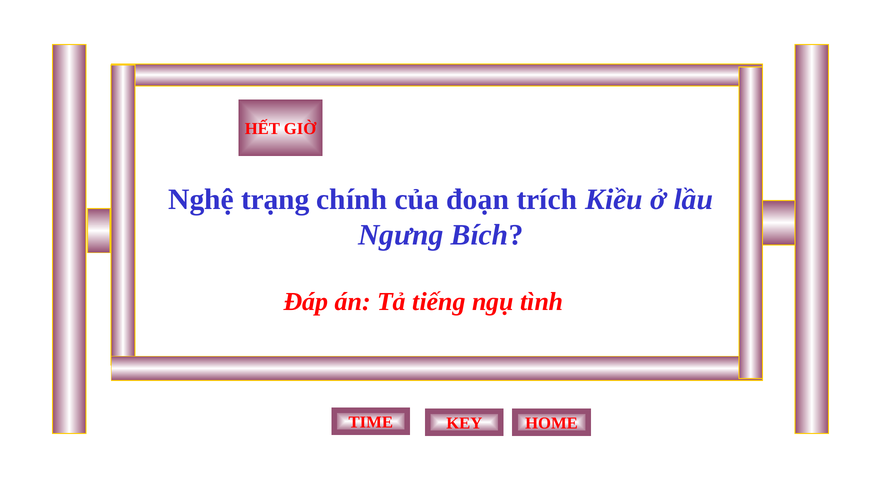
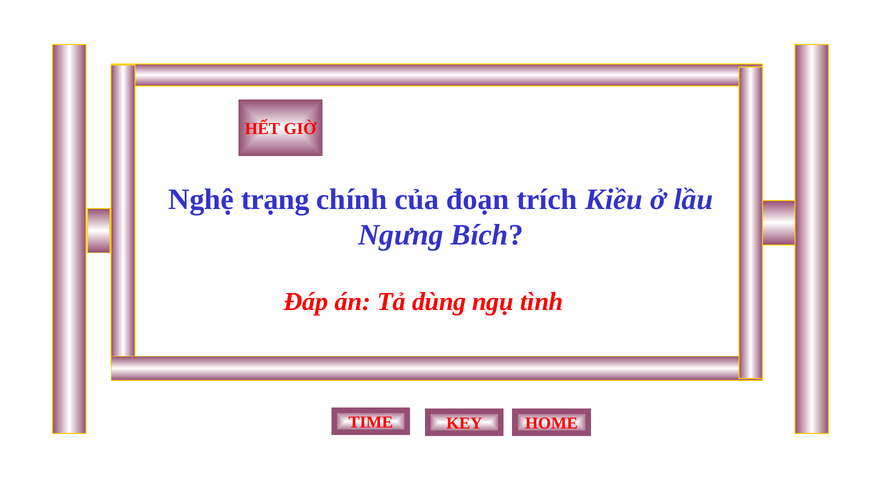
tiếng: tiếng -> dùng (439, 302)
